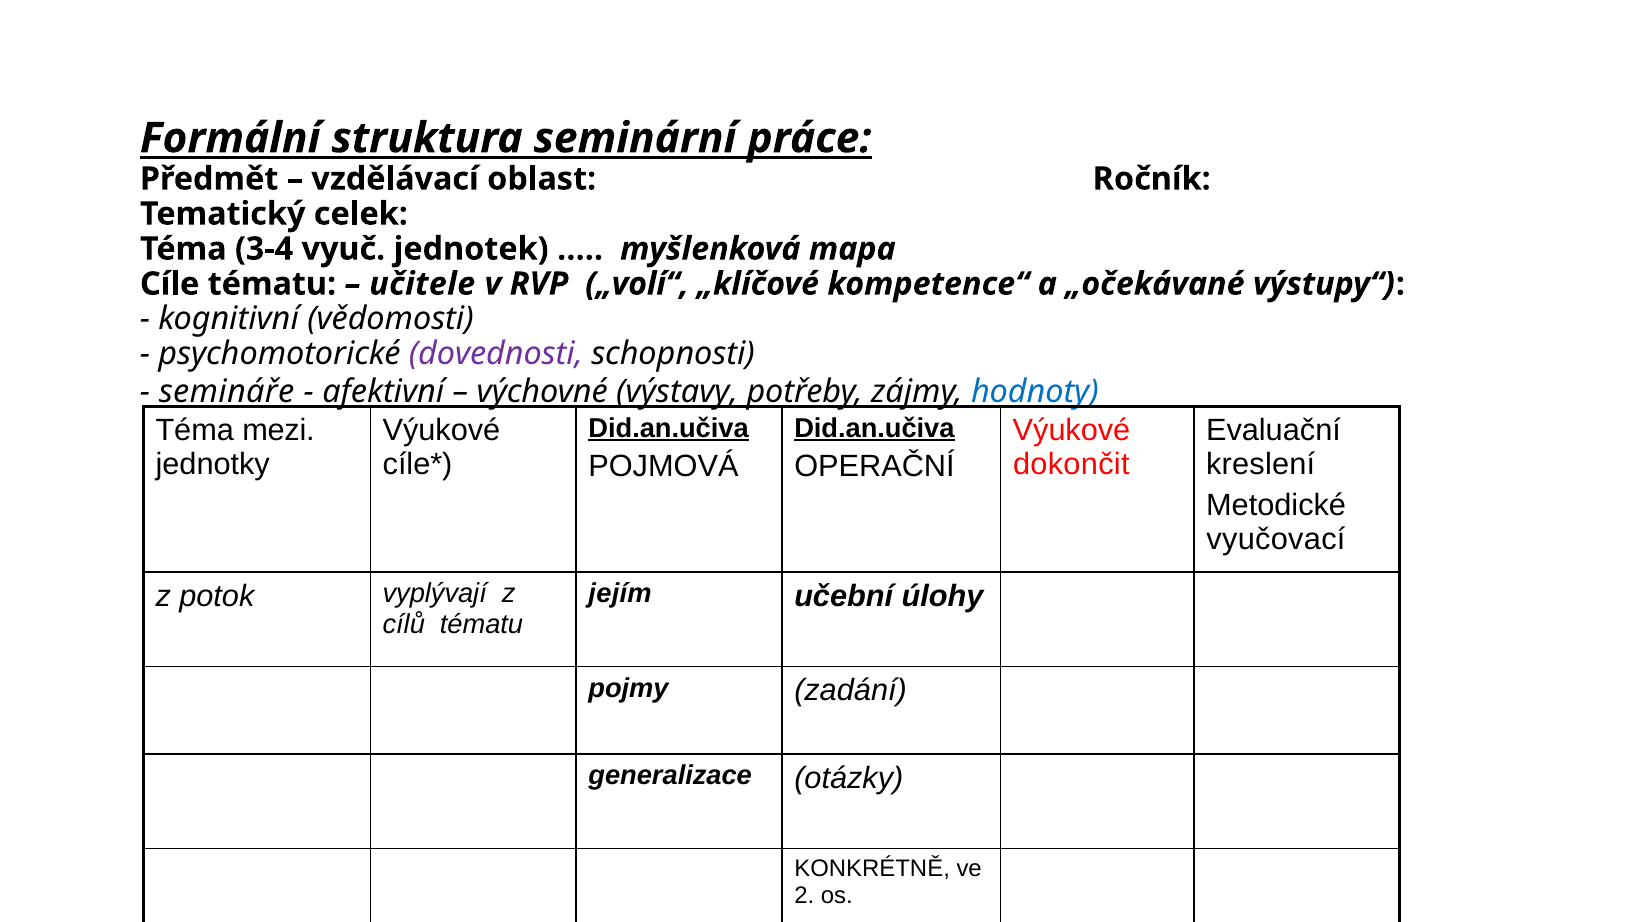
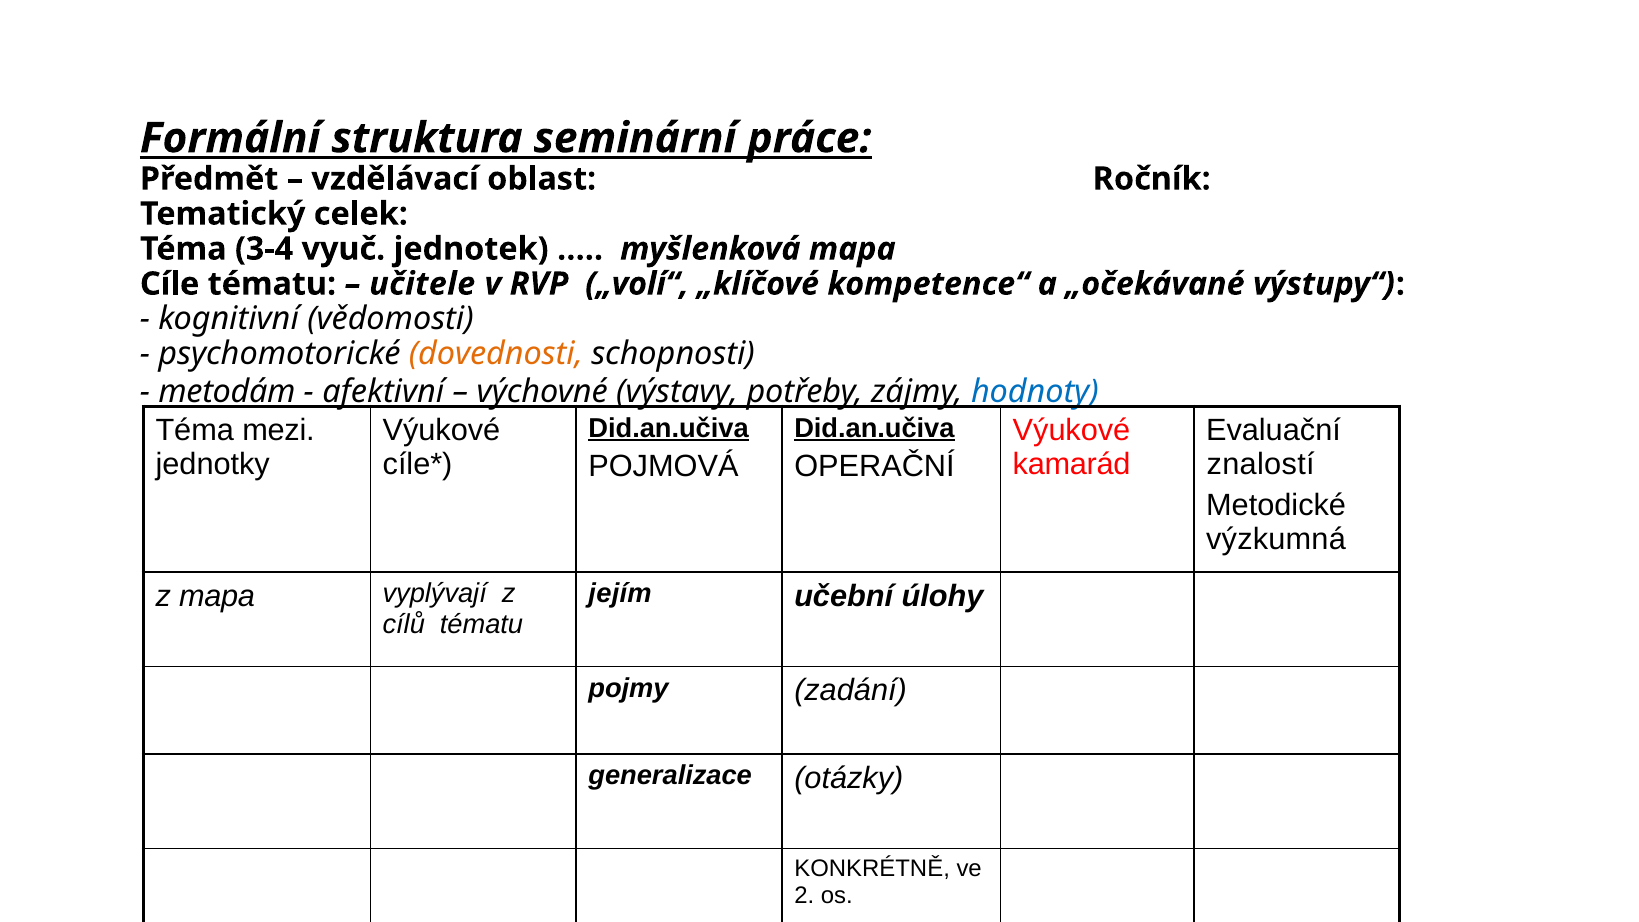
dovednosti colour: purple -> orange (496, 354)
semináře: semináře -> metodám (227, 392)
dokončit: dokončit -> kamarád (1072, 465)
kreslení: kreslení -> znalostí (1261, 465)
vyučovací: vyučovací -> výzkumná (1276, 540)
z potok: potok -> mapa (217, 596)
